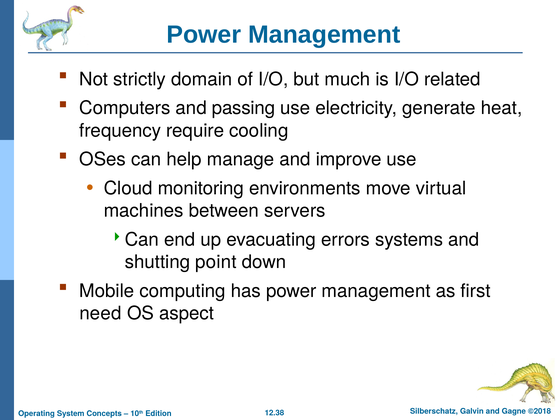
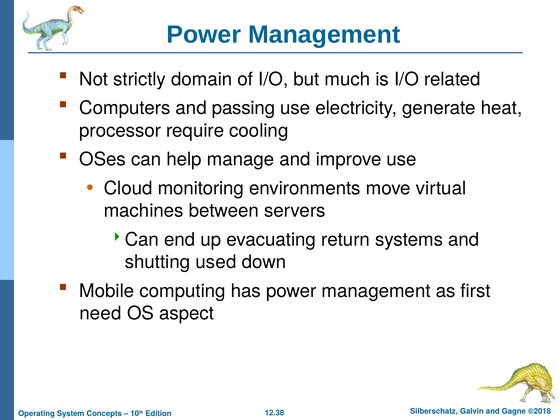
frequency: frequency -> processor (120, 131)
errors: errors -> return (346, 240)
point: point -> used (216, 262)
